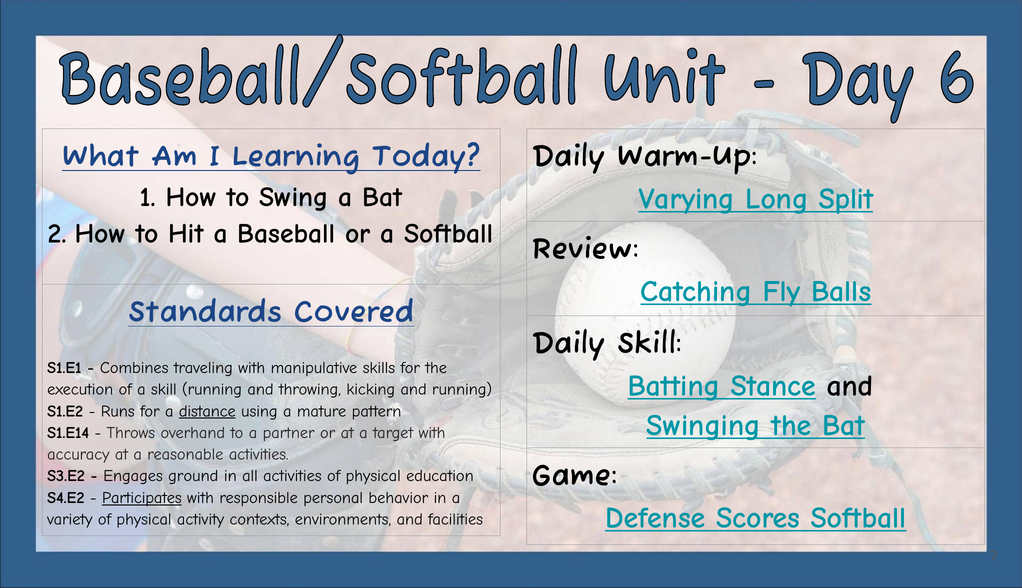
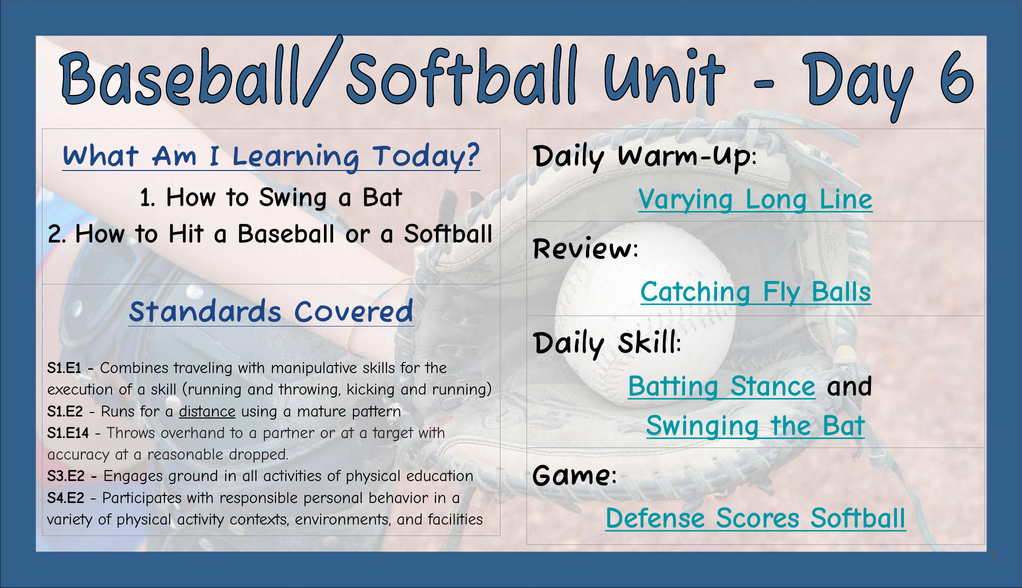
Split: Split -> Line (846, 199)
reasonable activities: activities -> dropped (259, 454)
Participates underline: present -> none (142, 497)
